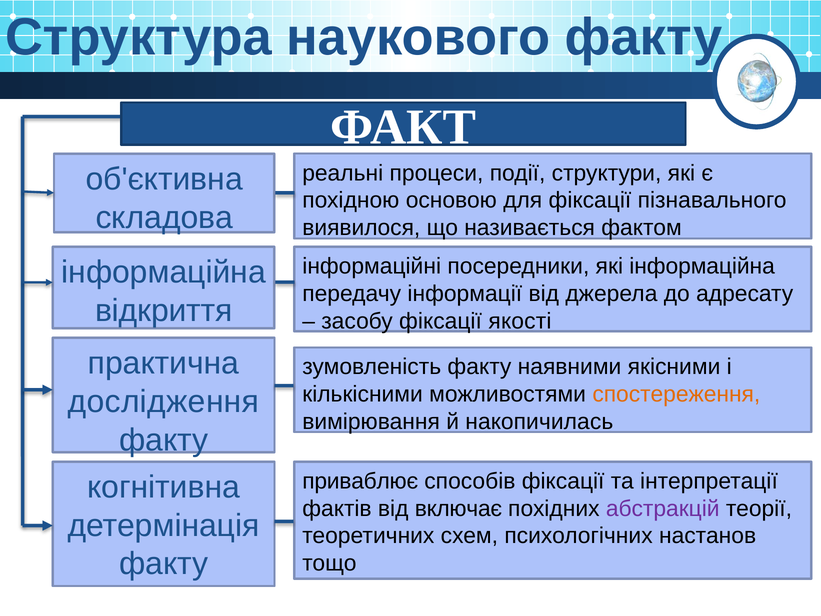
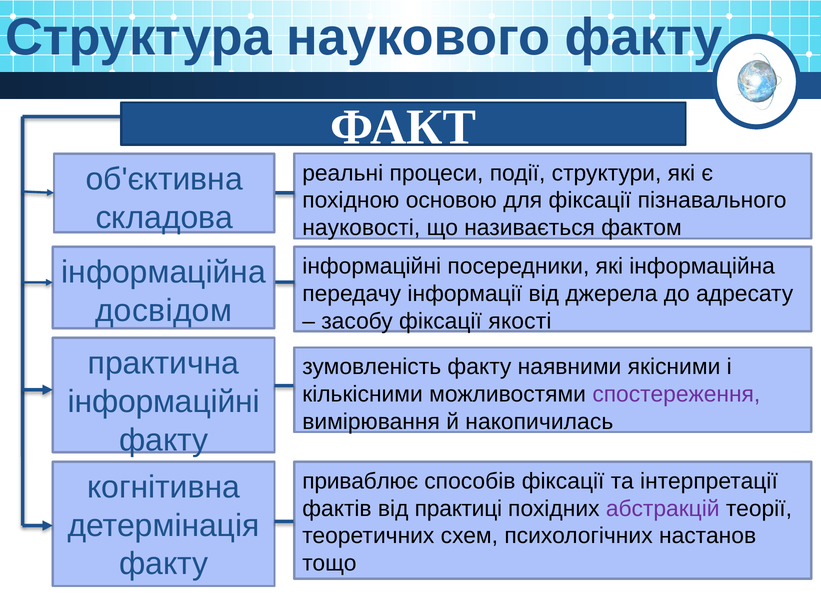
виявилося: виявилося -> науковості (361, 228)
відкриття: відкриття -> досвідом (164, 311)
спостереження colour: orange -> purple (676, 394)
дослідження: дослідження -> інформаційні (164, 401)
включає: включає -> практиці (458, 508)
